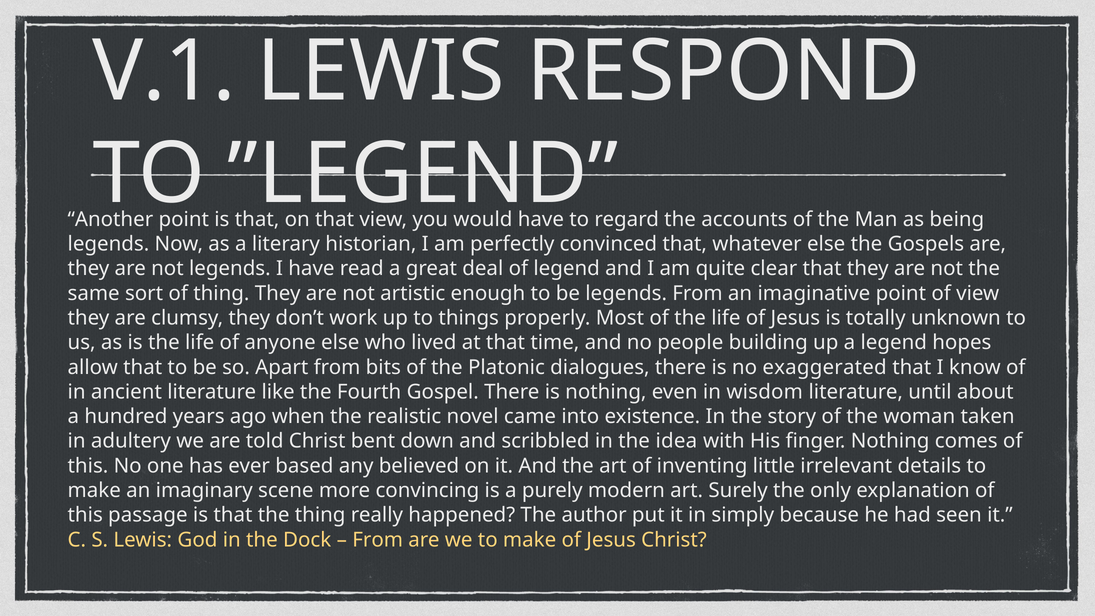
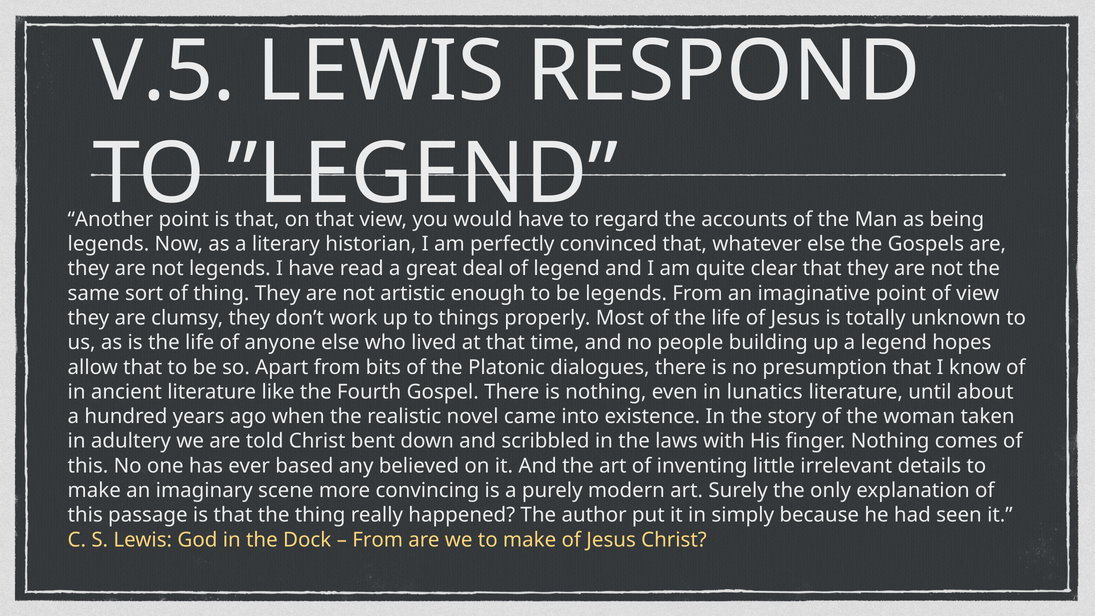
V.1: V.1 -> V.5 (164, 72)
exaggerated: exaggerated -> presumption (825, 367)
wisdom: wisdom -> lunatics (765, 392)
idea: idea -> laws (677, 441)
